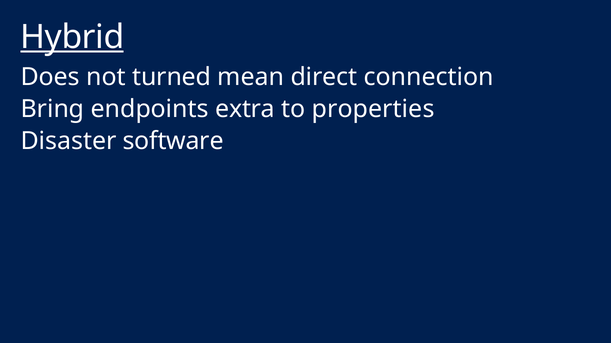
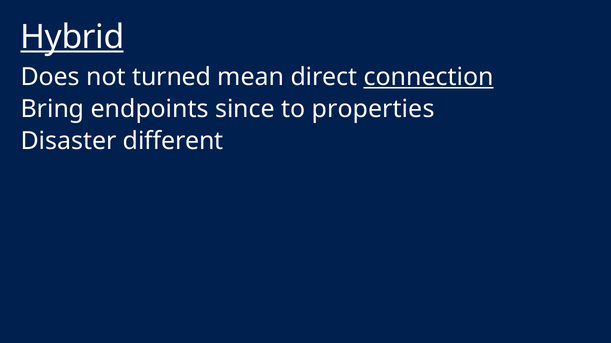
connection underline: none -> present (429, 77)
extra: extra -> since (245, 109)
software: software -> different (173, 141)
